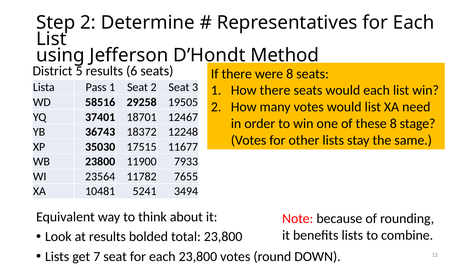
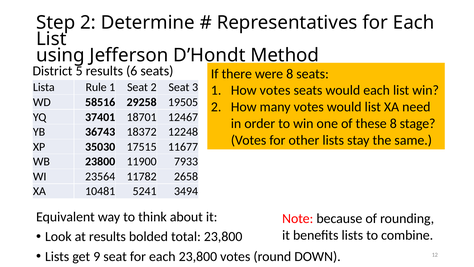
Pass: Pass -> Rule (96, 87)
How there: there -> votes (275, 90)
7655: 7655 -> 2658 (186, 176)
7: 7 -> 9 (97, 256)
